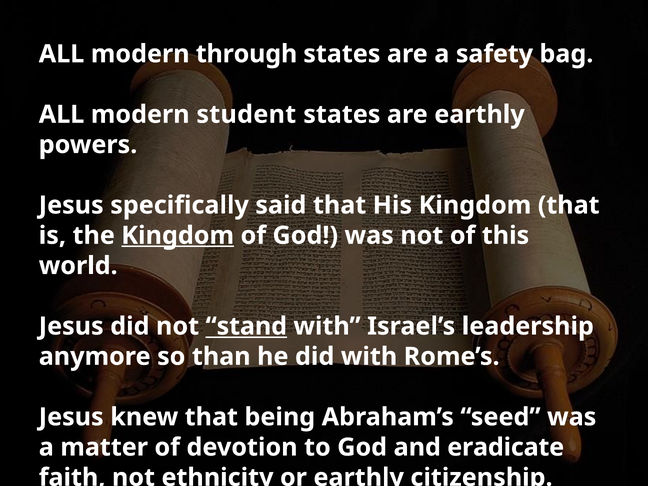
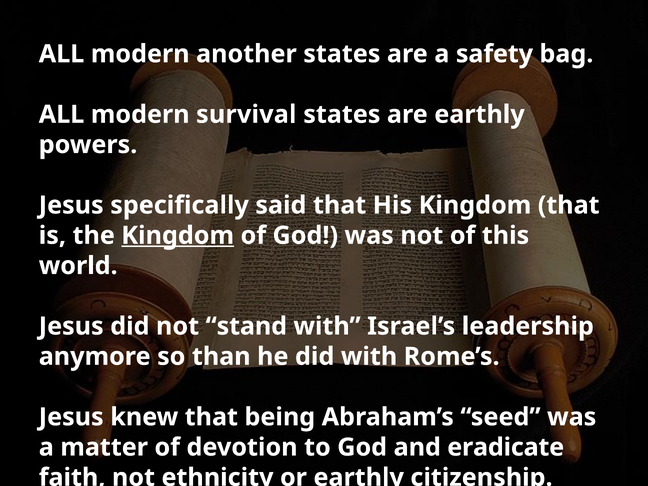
through: through -> another (246, 54)
student: student -> survival (246, 114)
stand underline: present -> none (246, 326)
